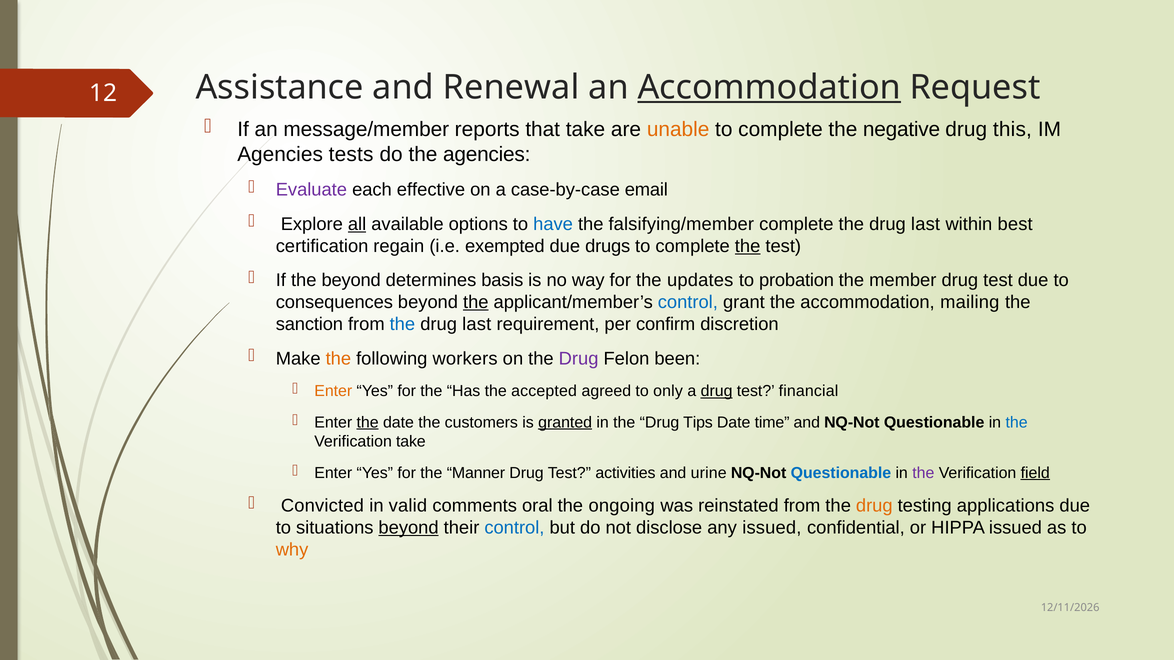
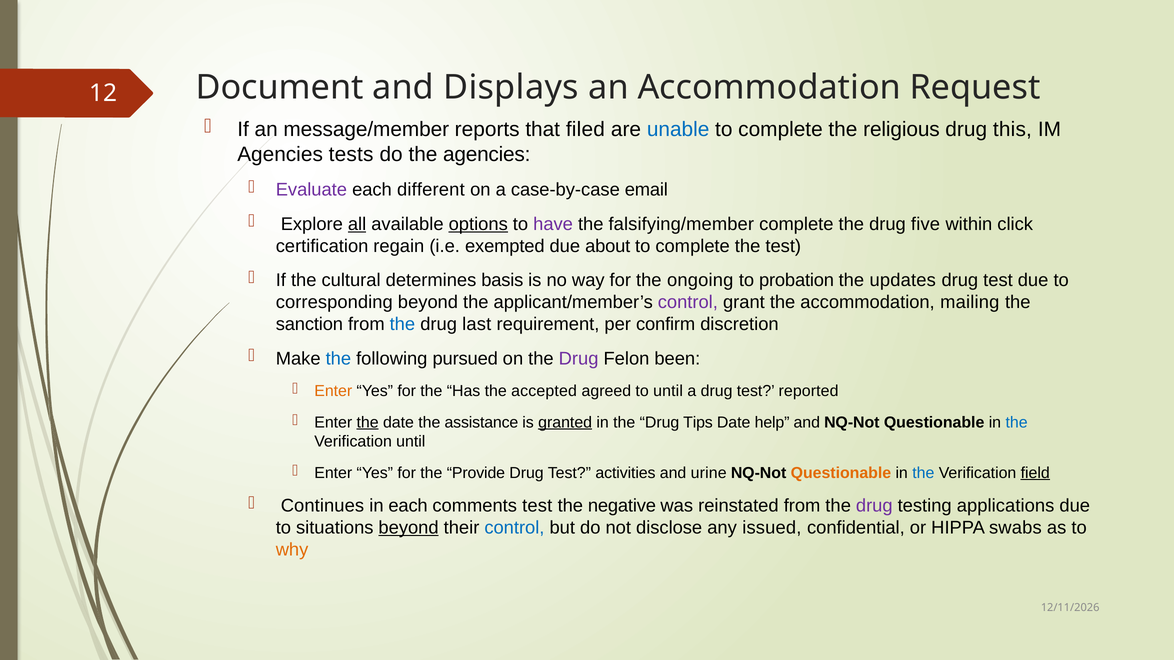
Assistance: Assistance -> Document (280, 87)
Renewal: Renewal -> Displays (511, 87)
Accommodation underline: present -> none (769, 87)
that take: take -> filed (585, 129)
unable colour: orange -> blue (678, 129)
negative: negative -> religious (901, 129)
effective: effective -> different (431, 190)
options underline: none -> present (478, 224)
have colour: blue -> purple (553, 224)
complete the drug last: last -> five (926, 224)
best: best -> click (1015, 224)
drugs: drugs -> about (608, 246)
the underline: present -> none (748, 246)
the beyond: beyond -> cultural (351, 280)
updates: updates -> ongoing (700, 280)
member: member -> updates (903, 280)
consequences: consequences -> corresponding (334, 302)
the underline: present -> none (476, 302)
control colour: blue -> purple (688, 302)
the colour: orange -> blue (338, 359)
workers: workers -> pursued (465, 359)
to only: only -> until (668, 391)
drug underline: present -> none (717, 391)
financial: financial -> reported (809, 391)
customers: customers -> assistance (481, 423)
time: time -> help (772, 423)
Verification take: take -> until (411, 442)
Manner: Manner -> Provide (476, 473)
Questionable colour: blue -> orange (841, 473)
the colour: purple -> blue (923, 473)
Convicted: Convicted -> Continues (322, 506)
in valid: valid -> each (408, 506)
comments oral: oral -> test (537, 506)
ongoing: ongoing -> negative (622, 506)
drug colour: orange -> purple (874, 506)
HIPPA issued: issued -> swabs (1015, 528)
